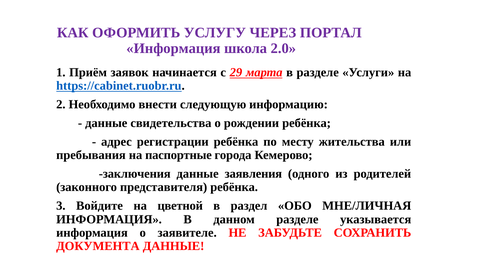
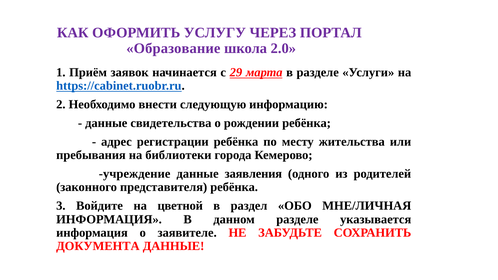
Информация: Информация -> Образование (173, 49)
паспортные: паспортные -> библиотеки (178, 155)
заключения: заключения -> учреждение (135, 174)
